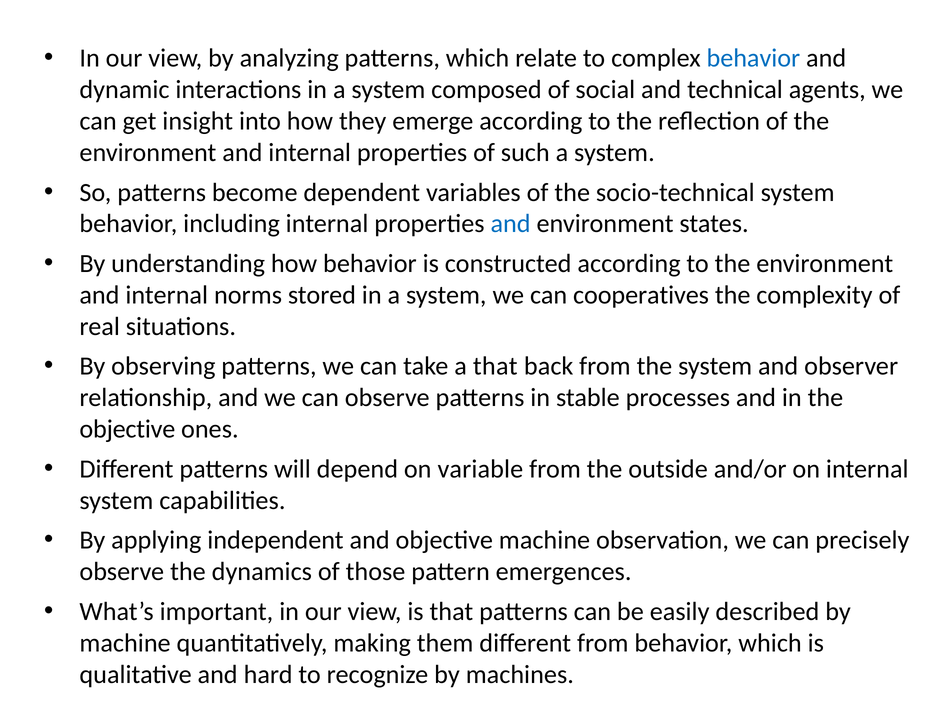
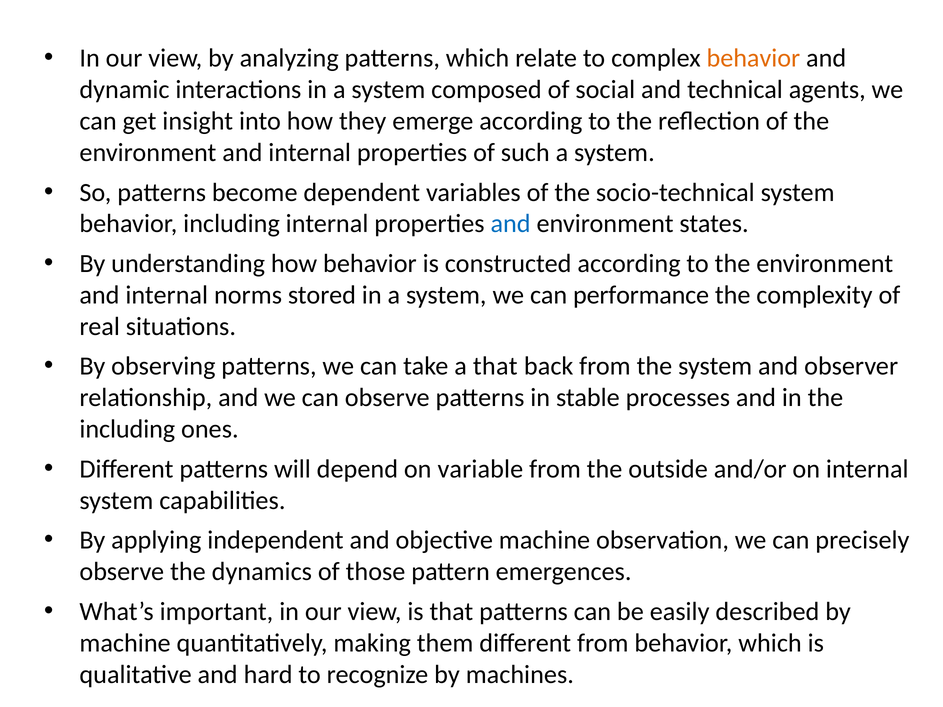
behavior colour: blue -> orange (753, 58)
cooperatives: cooperatives -> performance (641, 295)
objective: objective -> including (127, 429)
